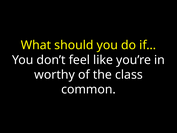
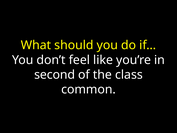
worthy: worthy -> second (55, 75)
